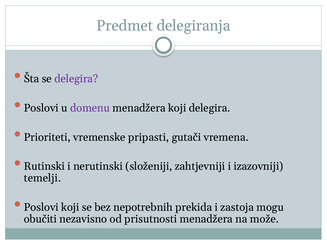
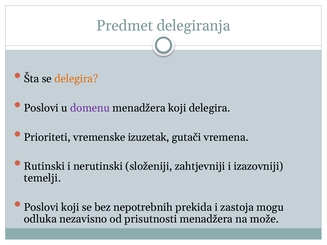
delegira colour: purple -> orange (76, 79)
pripasti: pripasti -> izuzetak (149, 137)
obučiti: obučiti -> odluka (40, 219)
